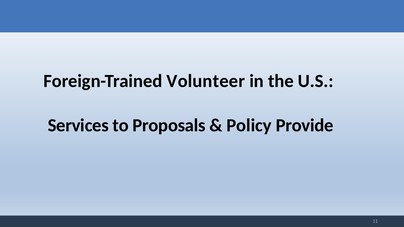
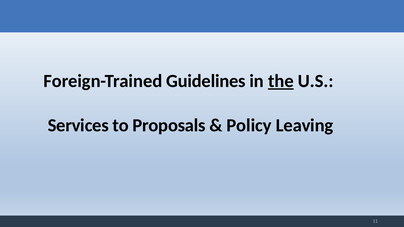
Volunteer: Volunteer -> Guidelines (206, 81)
the underline: none -> present (281, 81)
Provide: Provide -> Leaving (305, 126)
